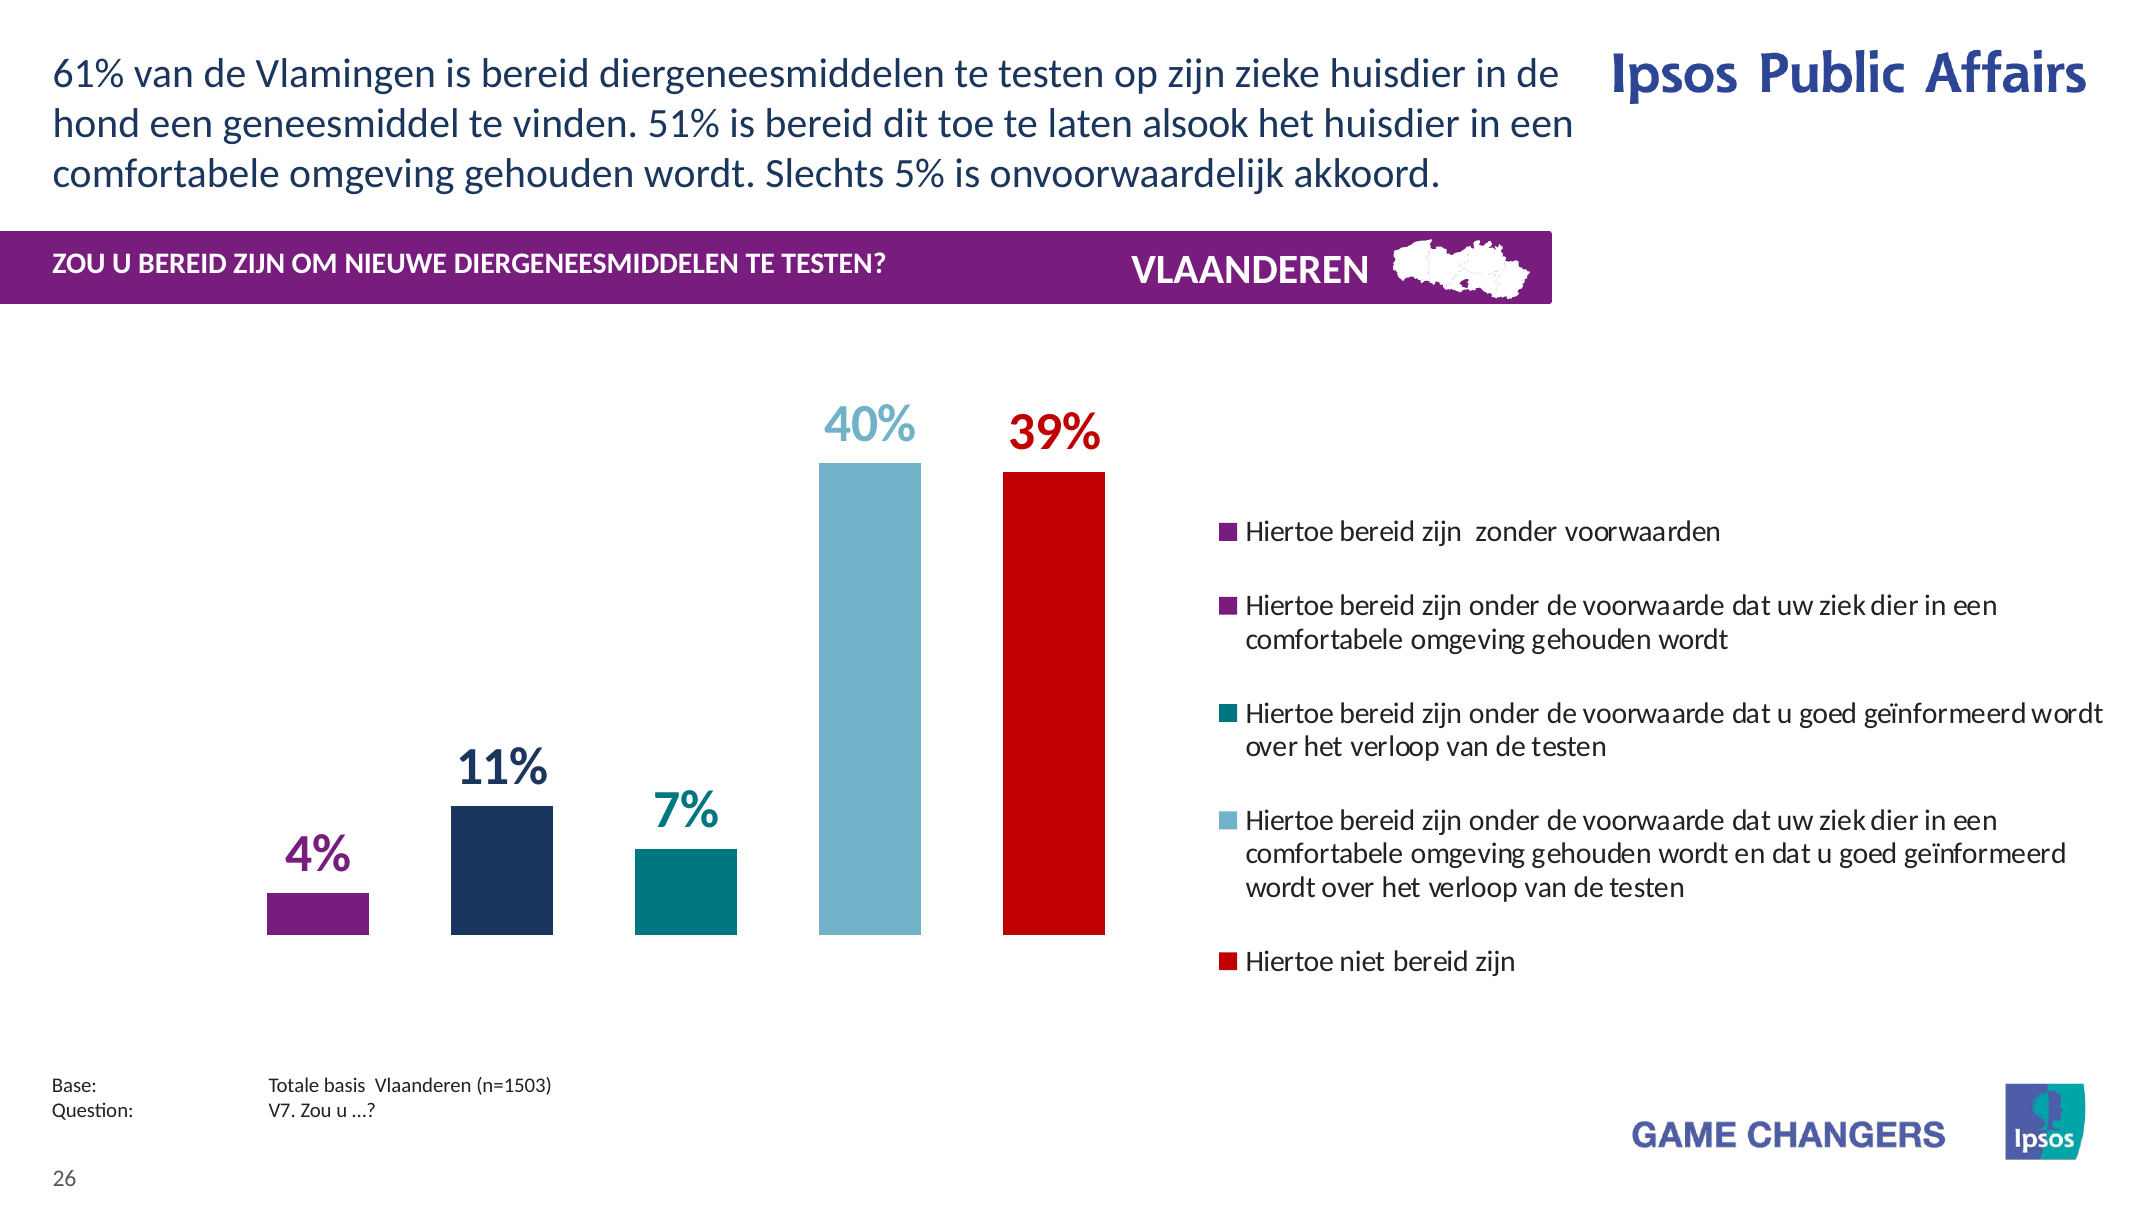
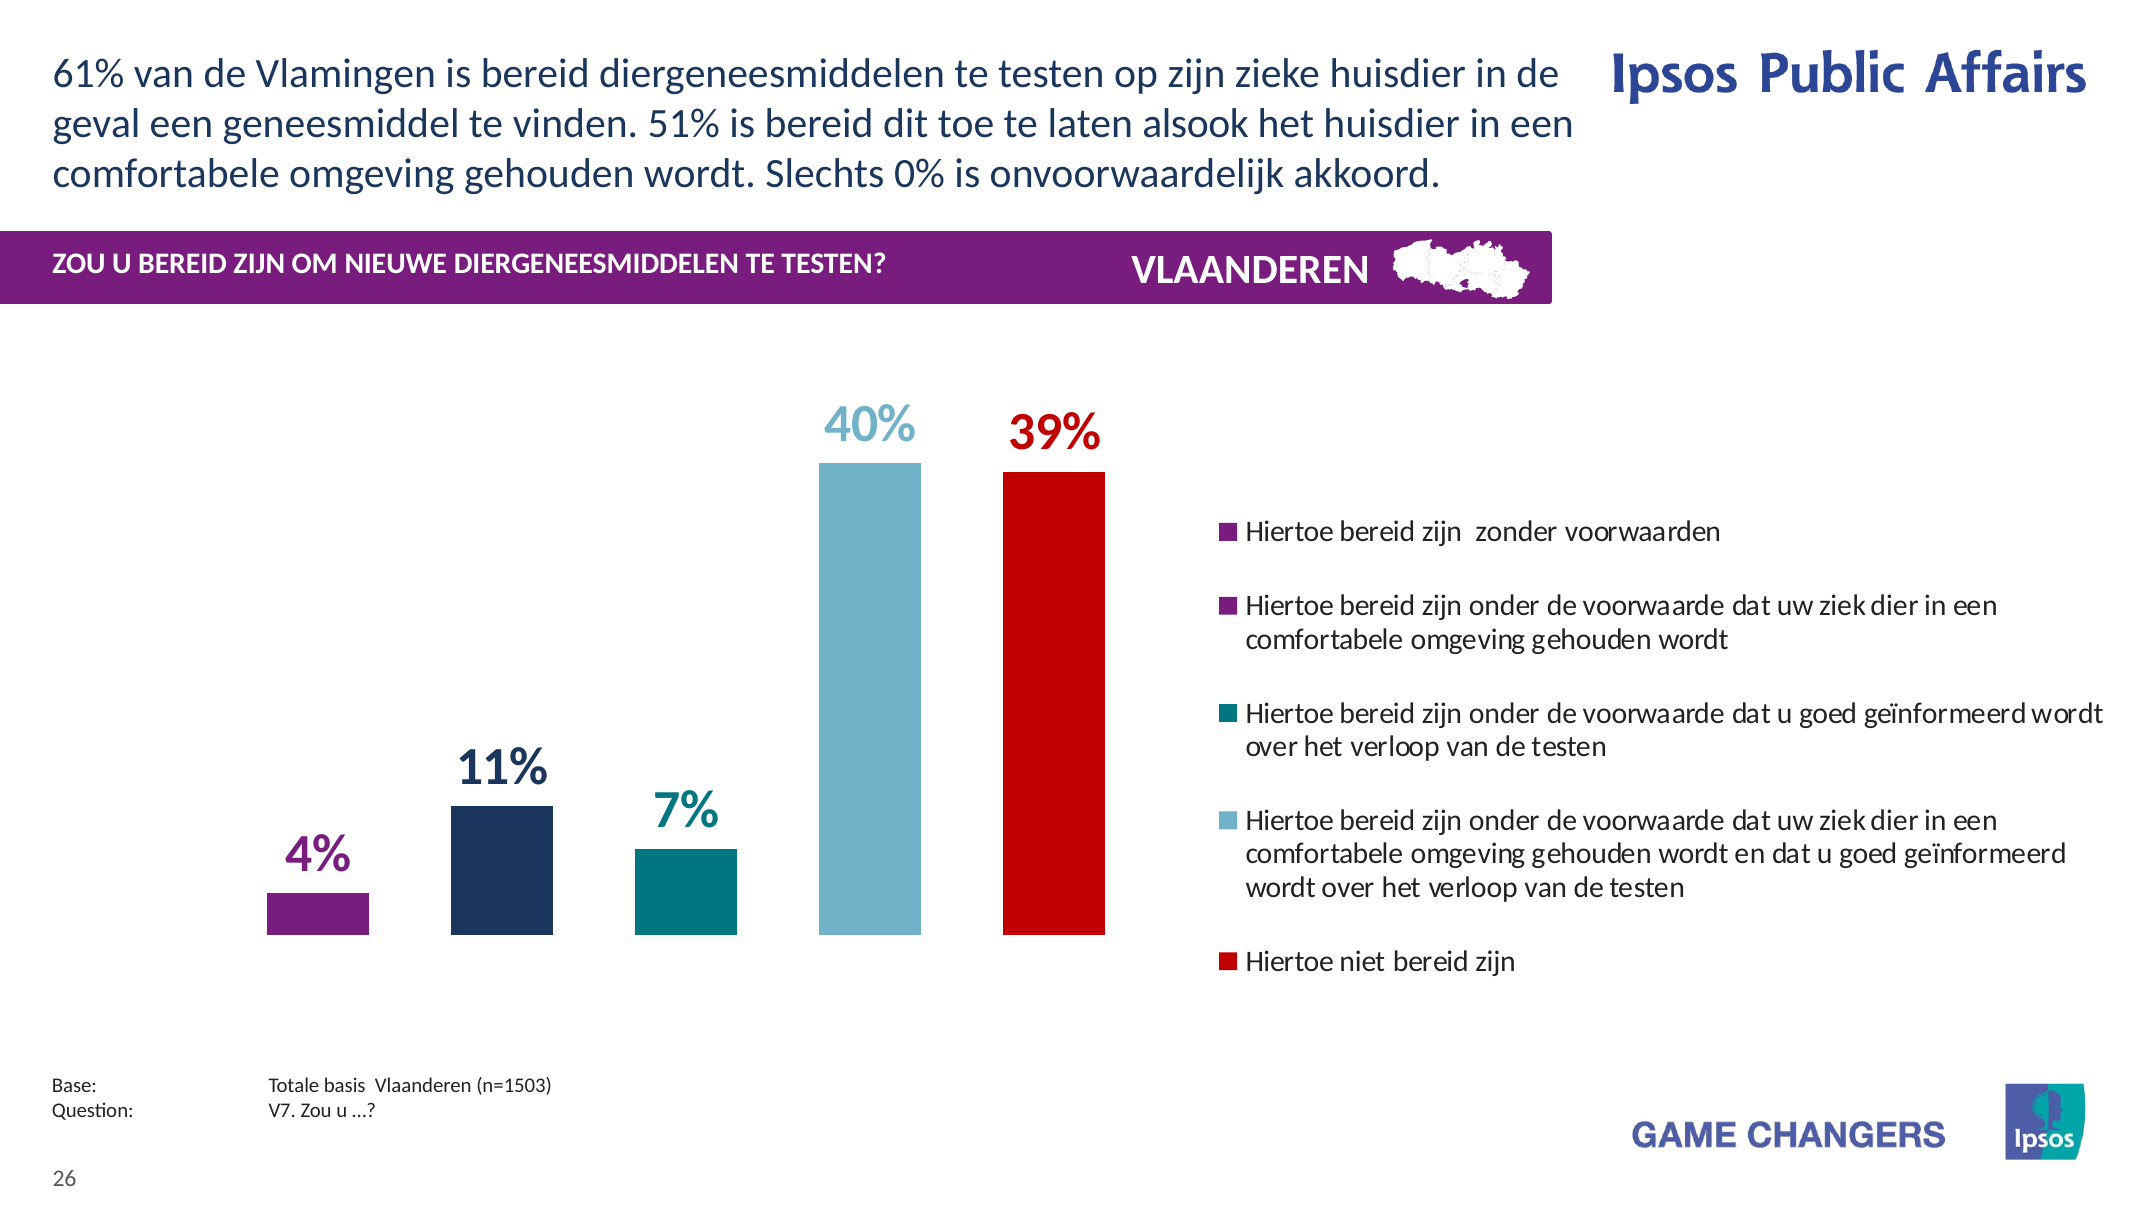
hond: hond -> geval (96, 124)
5%: 5% -> 0% (919, 174)
